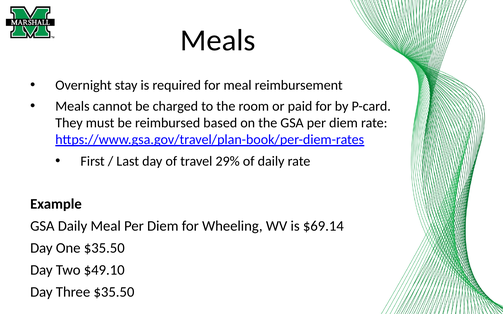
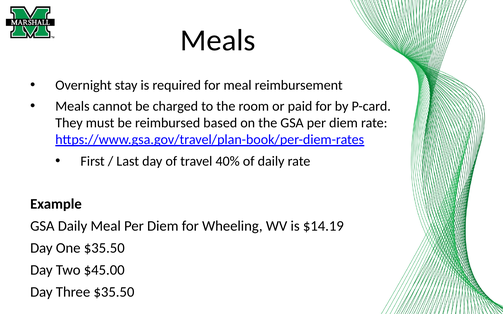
29%: 29% -> 40% (228, 161)
$69.14: $69.14 -> $14.19 (323, 226)
$49.10: $49.10 -> $45.00 (104, 270)
